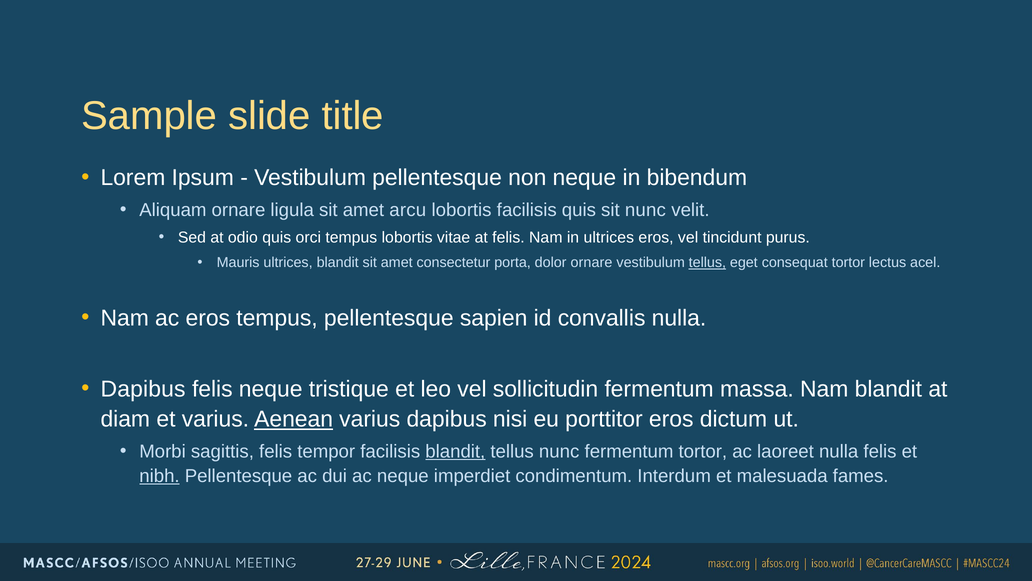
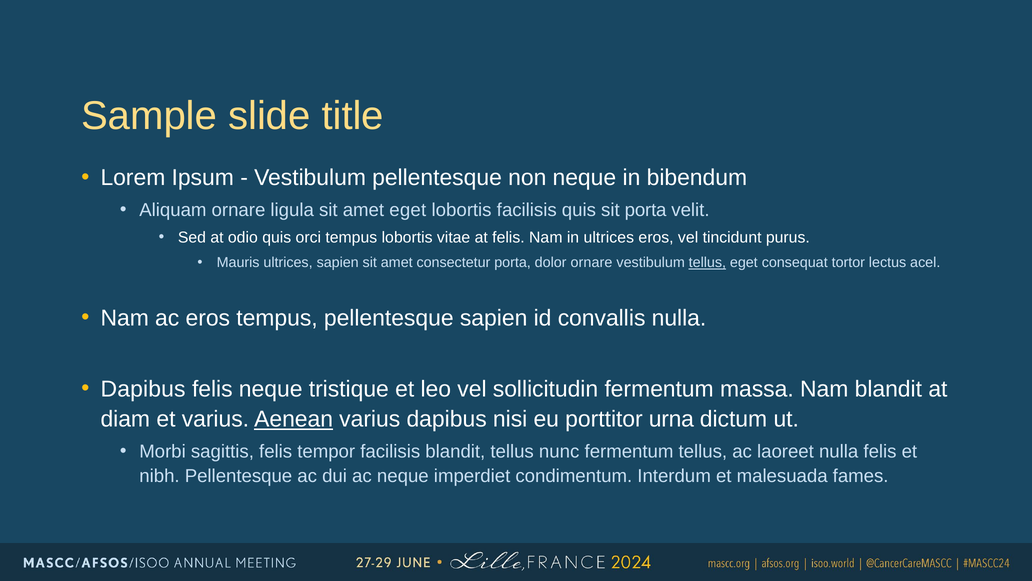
amet arcu: arcu -> eget (408, 210)
sit nunc: nunc -> porta (646, 210)
ultrices blandit: blandit -> sapien (338, 262)
porttitor eros: eros -> urna (671, 419)
blandit underline: present -> none (455, 451)
fermentum tortor: tortor -> tellus (703, 451)
nibh underline: present -> none (159, 476)
